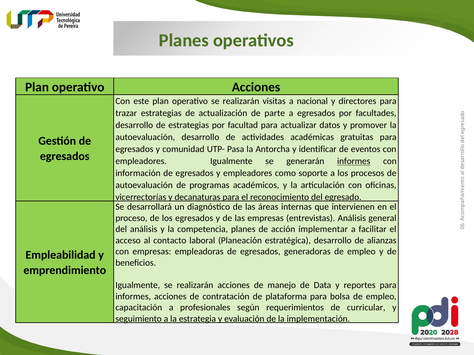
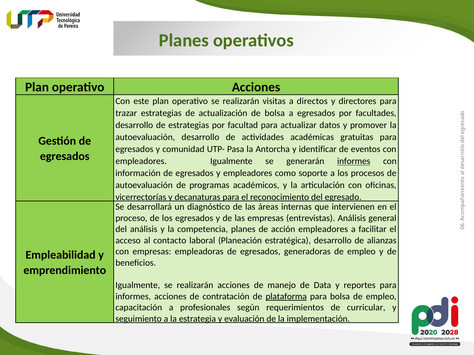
nacional: nacional -> directos (312, 101)
de parte: parte -> bolsa (275, 113)
acción implementar: implementar -> empleadores (323, 230)
plataforma underline: none -> present (286, 297)
